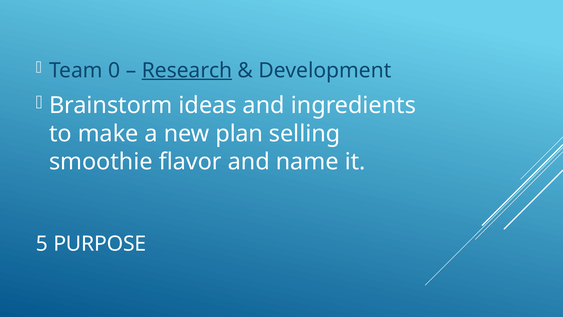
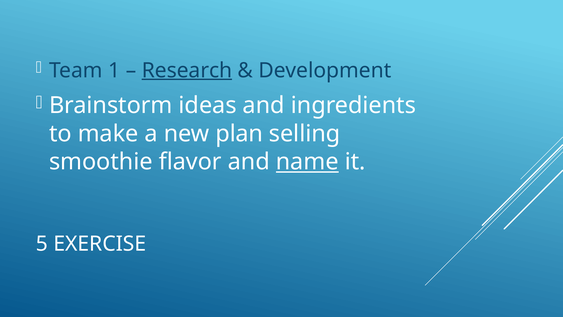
0: 0 -> 1 (114, 70)
name underline: none -> present (307, 162)
PURPOSE: PURPOSE -> EXERCISE (100, 243)
